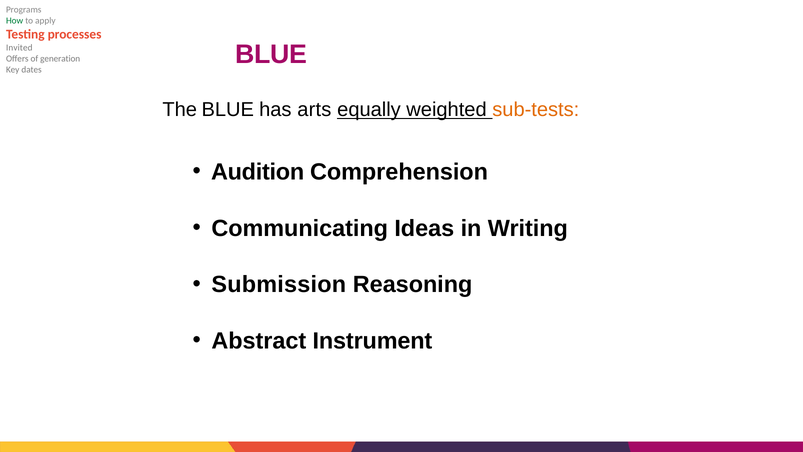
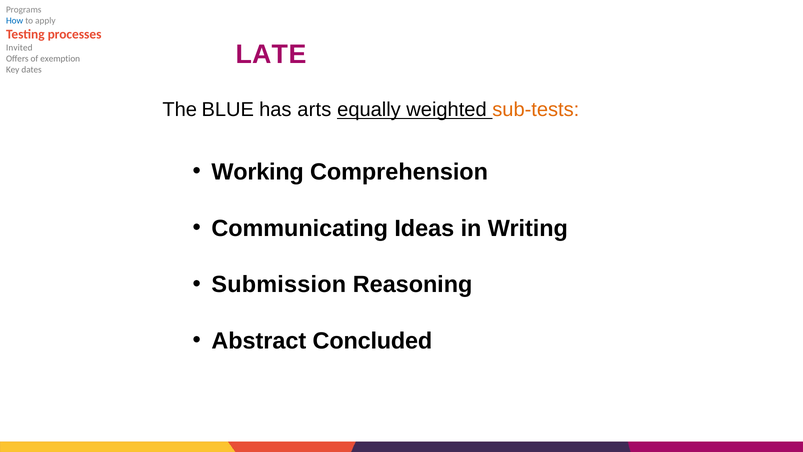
How colour: green -> blue (15, 21)
BLUE: BLUE -> LATE (271, 54)
generation: generation -> exemption (60, 59)
Audition: Audition -> Working (258, 172)
Instrument: Instrument -> Concluded (372, 341)
